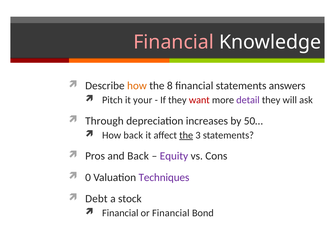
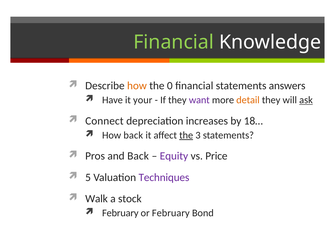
Financial colour: pink -> light green (174, 42)
8: 8 -> 0 (170, 86)
Pitch: Pitch -> Have (112, 100)
want colour: red -> purple (199, 100)
detail colour: purple -> orange (248, 100)
ask underline: none -> present (306, 100)
Through: Through -> Connect (104, 121)
50…: 50… -> 18… (253, 121)
Cons: Cons -> Price (216, 156)
0: 0 -> 5 (88, 178)
Debt: Debt -> Walk (97, 199)
Financial: Financial -> February (120, 213)
or Financial: Financial -> February (171, 213)
